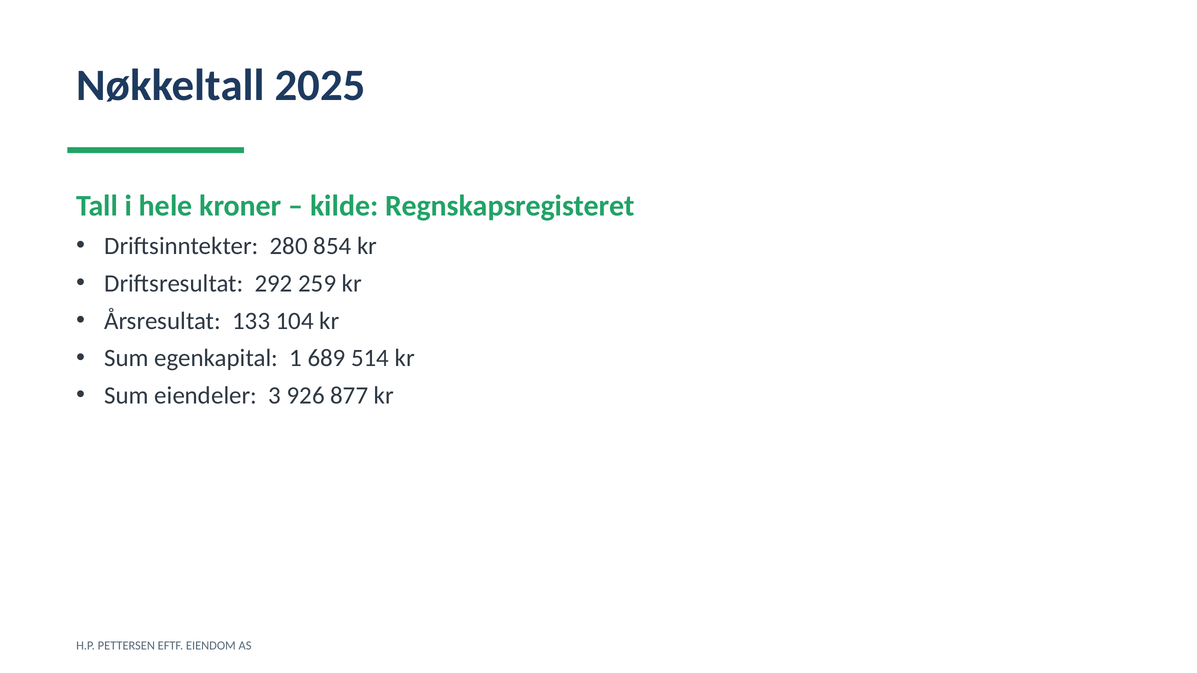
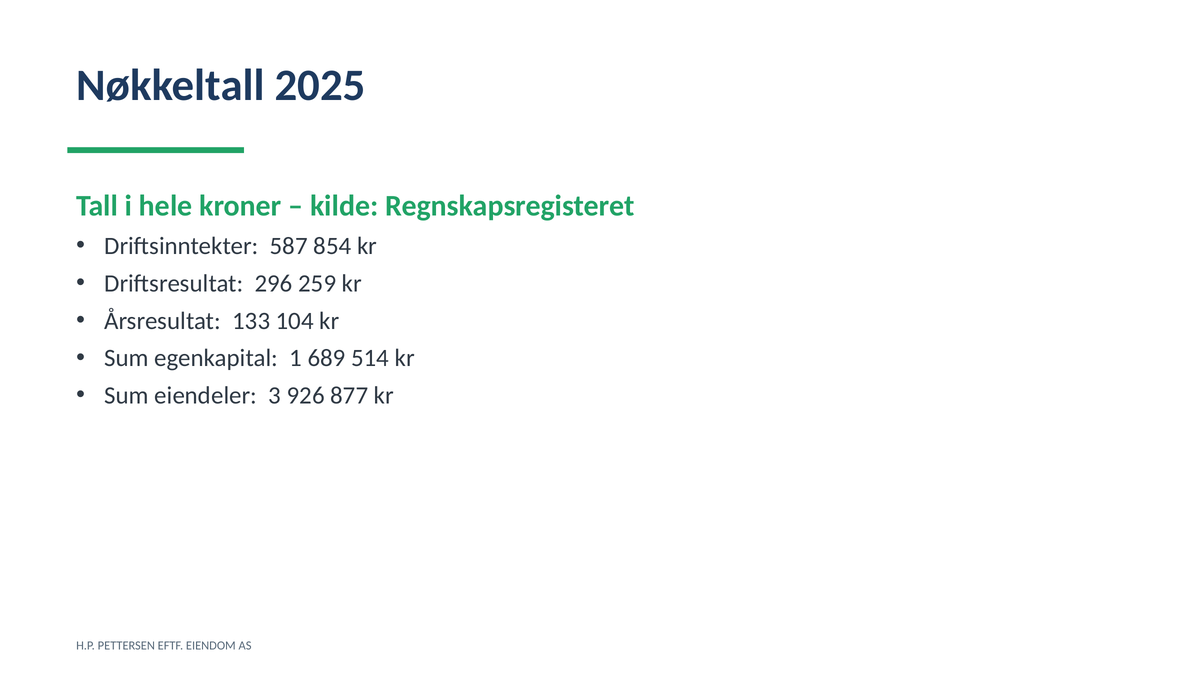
280: 280 -> 587 (289, 246)
292: 292 -> 296 (274, 284)
